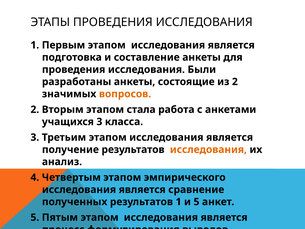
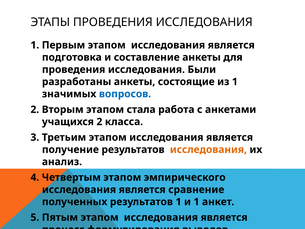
из 2: 2 -> 1 (235, 82)
вопросов colour: orange -> blue (125, 94)
учащихся 3: 3 -> 2 (99, 122)
и 5: 5 -> 1 (196, 202)
